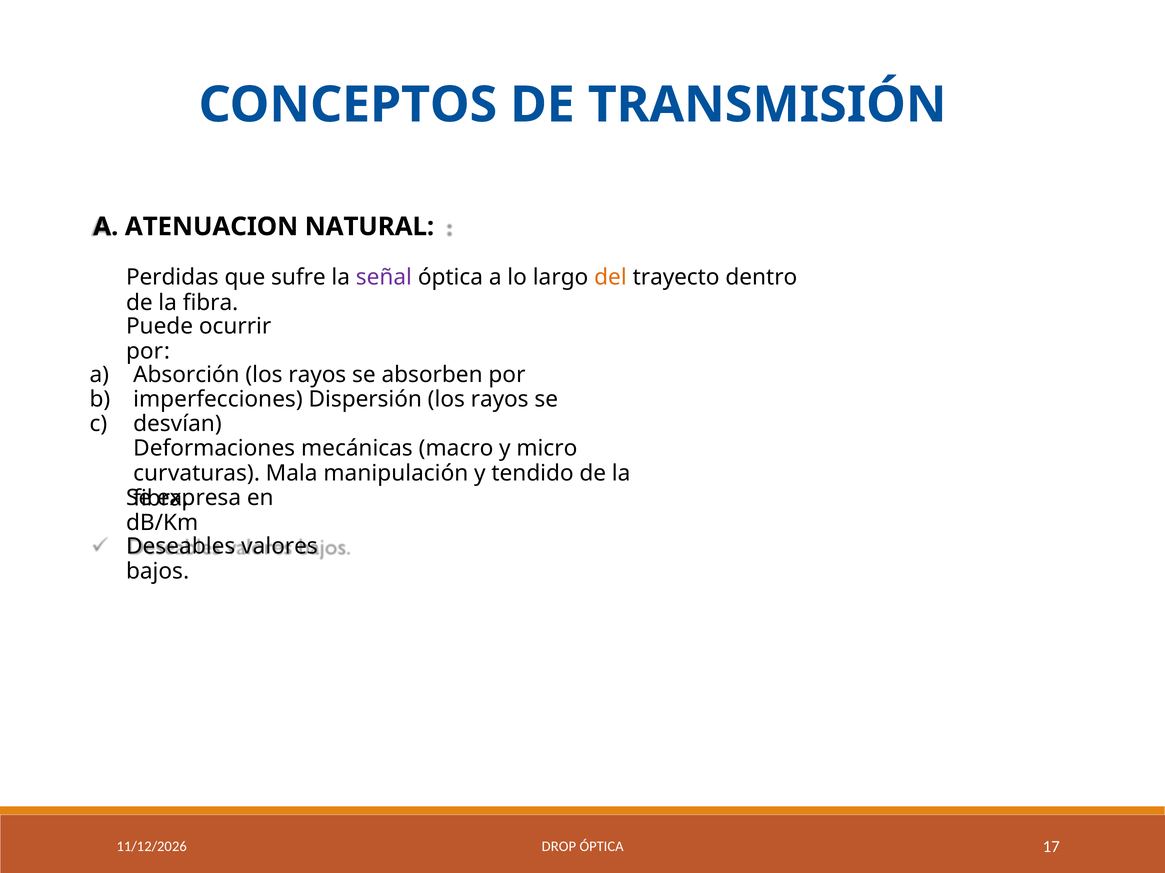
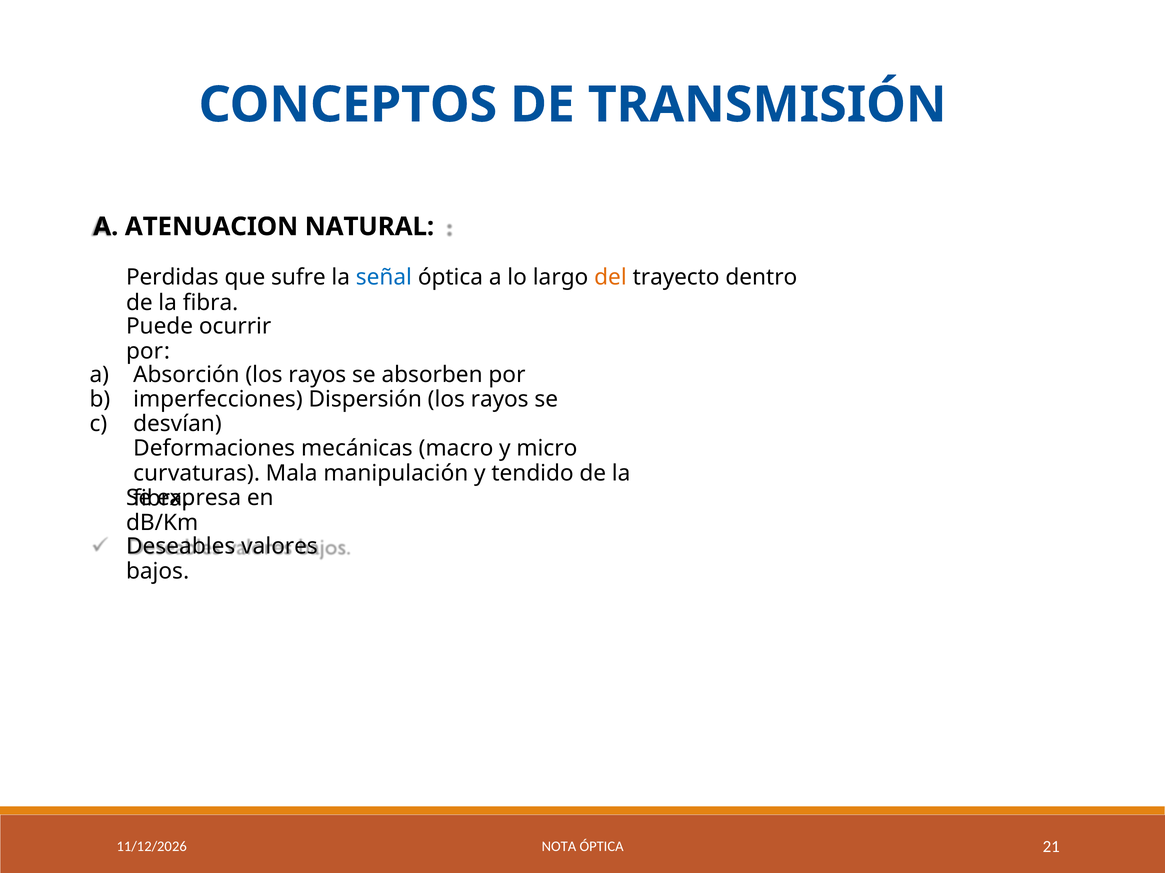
señal colour: purple -> blue (384, 278)
DROP: DROP -> NOTA (559, 847)
17: 17 -> 21 (1051, 847)
